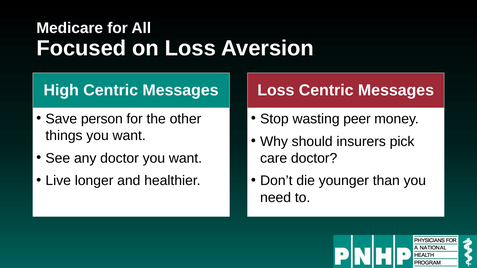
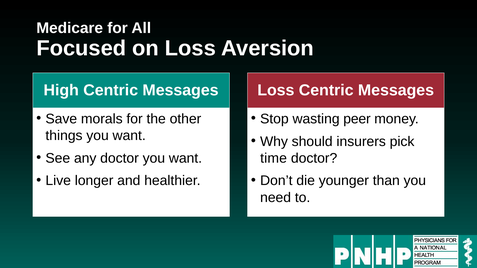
person: person -> morals (102, 119)
care: care -> time (274, 158)
